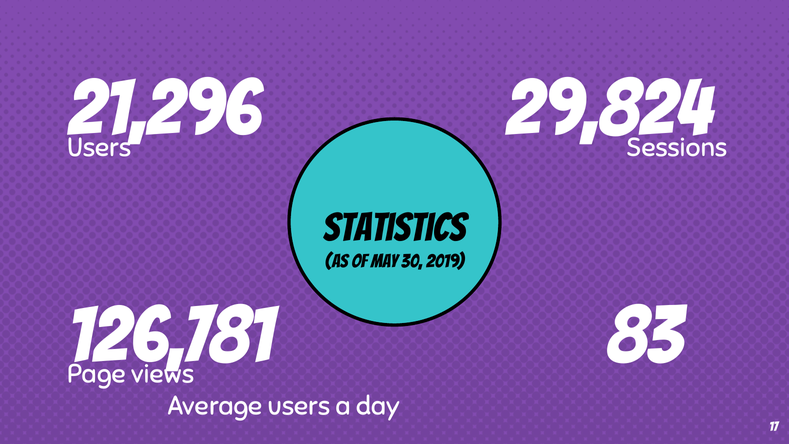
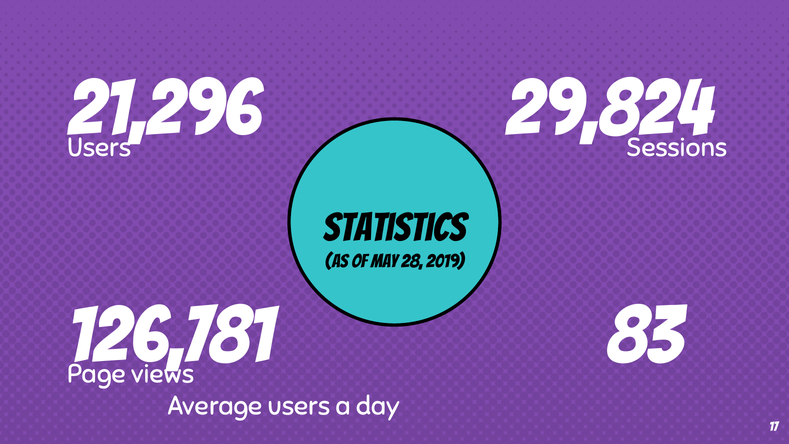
30: 30 -> 28 (412, 261)
